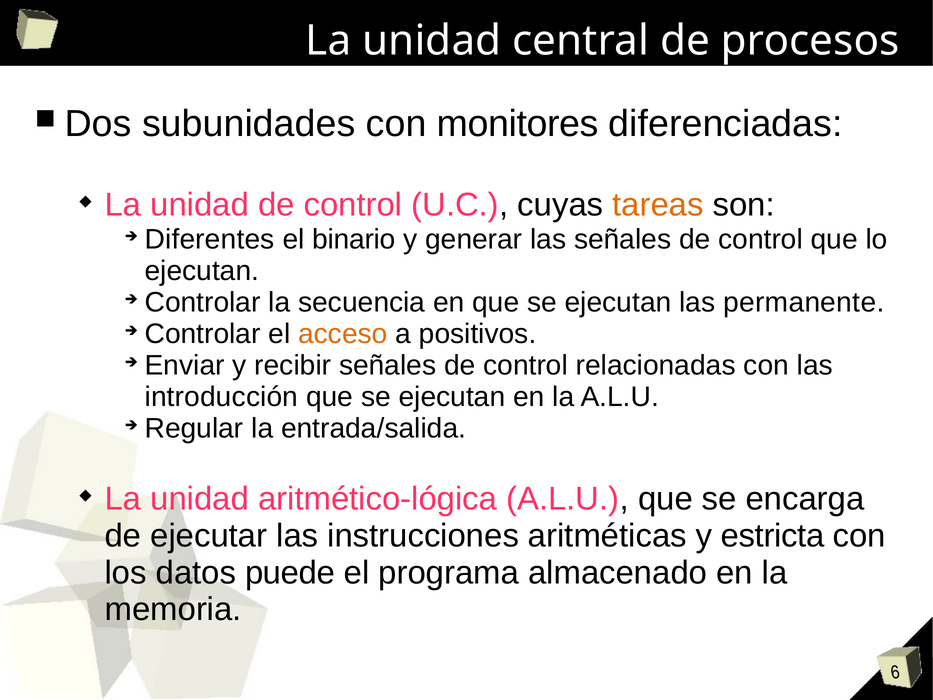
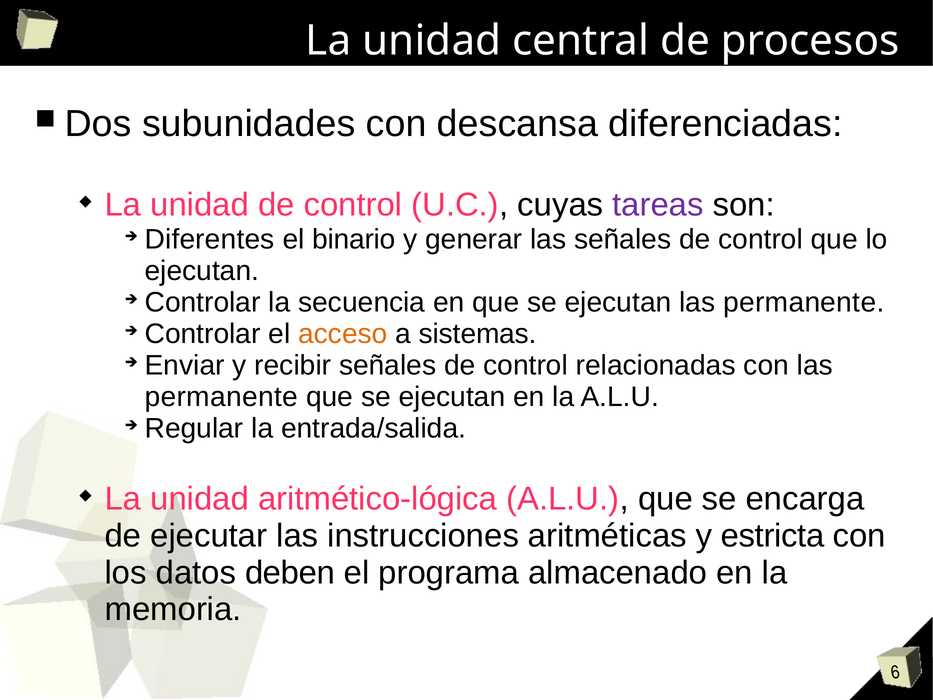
monitores: monitores -> descansa (517, 124)
tareas colour: orange -> purple (658, 205)
positivos: positivos -> sistemas (478, 334)
introducción: introducción -> permanente (221, 397)
puede: puede -> deben (290, 572)
